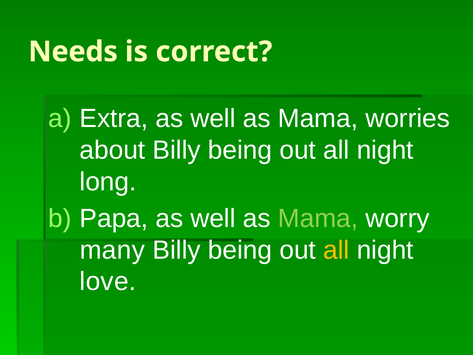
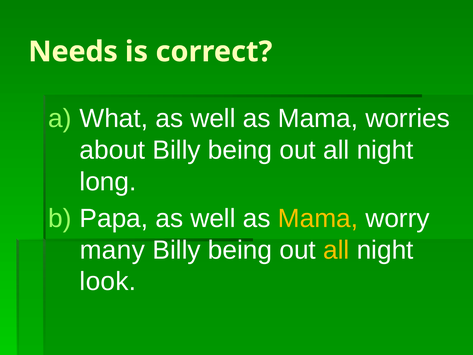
Extra: Extra -> What (114, 119)
Mama colour: light green -> yellow (318, 218)
love: love -> look (108, 281)
